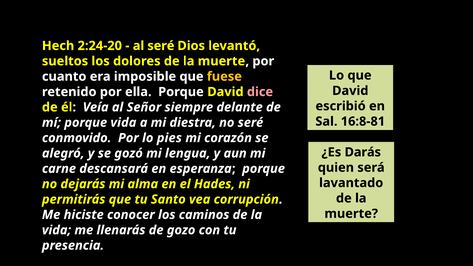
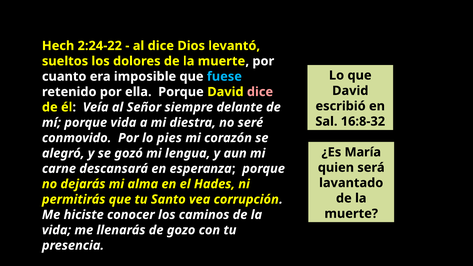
2:24-20: 2:24-20 -> 2:24-22 (100, 46)
al seré: seré -> dice (161, 46)
fuese colour: yellow -> light blue (224, 77)
16:8-81: 16:8-81 -> 16:8-32 (363, 121)
Darás: Darás -> María (363, 152)
